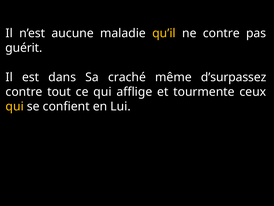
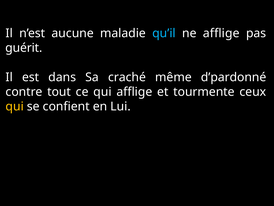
qu’il colour: yellow -> light blue (164, 33)
ne contre: contre -> afflige (221, 33)
d’surpassez: d’surpassez -> d’pardonné (234, 77)
